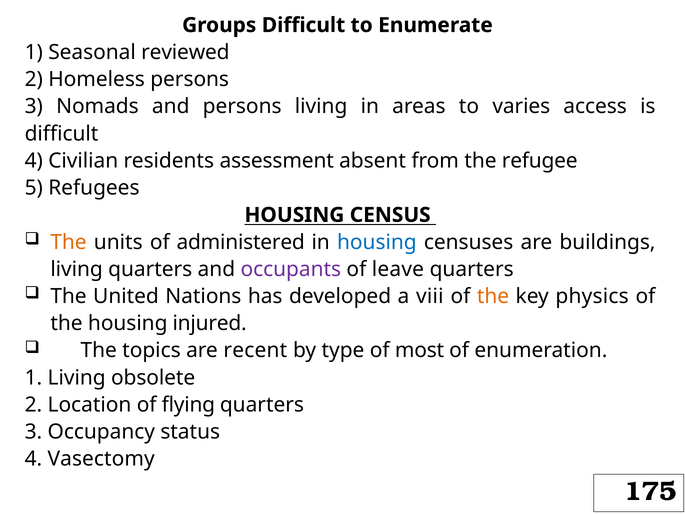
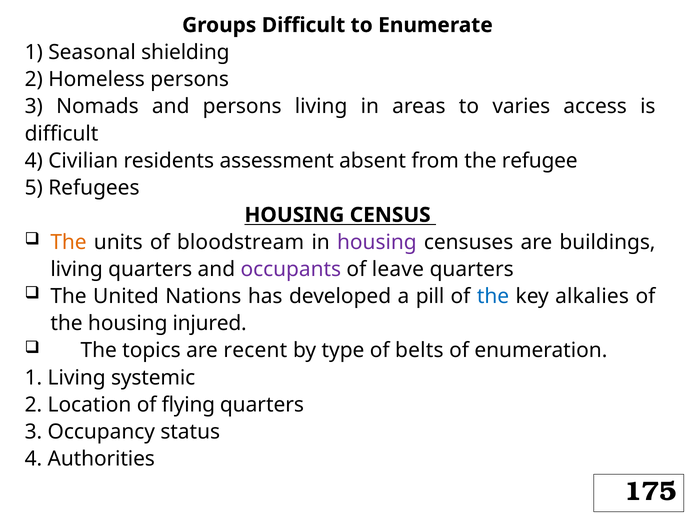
reviewed: reviewed -> shielding (185, 52)
administered: administered -> bloodstream (241, 242)
housing colour: blue -> purple (377, 242)
viii: viii -> pill (430, 296)
the colour: orange -> blue (493, 296)
physics: physics -> alkalies (592, 296)
most: most -> belts (419, 350)
obsolete: obsolete -> systemic (153, 378)
Vasectomy: Vasectomy -> Authorities (101, 459)
